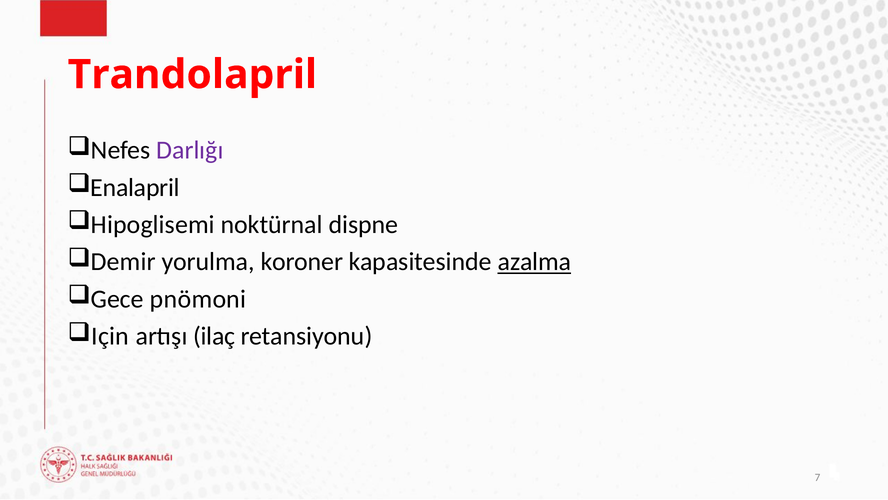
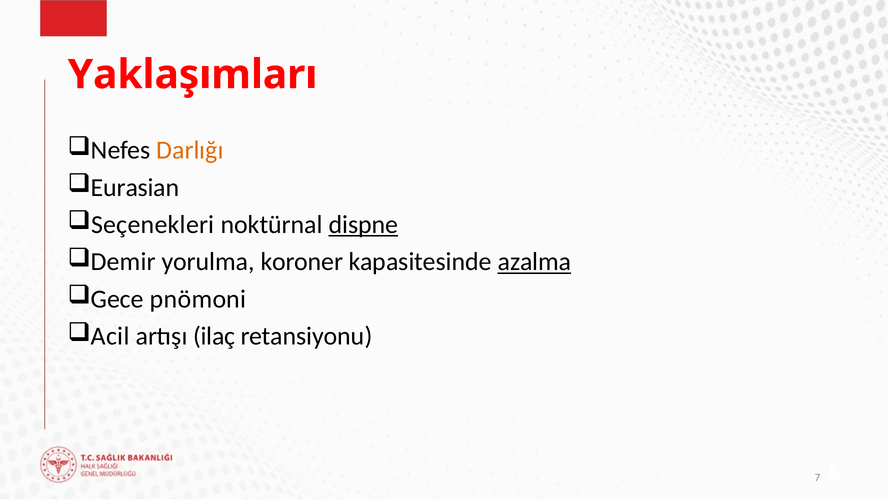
Trandolapril: Trandolapril -> Yaklaşımları (193, 75)
Darlığı colour: purple -> orange (190, 150)
Enalapril: Enalapril -> Eurasian (135, 187)
Hipoglisemi: Hipoglisemi -> Seçenekleri (153, 224)
dispne underline: none -> present (363, 224)
Için: Için -> Acil (110, 336)
